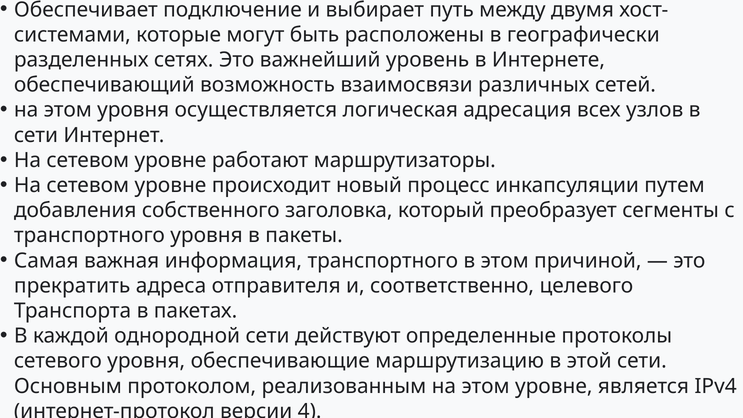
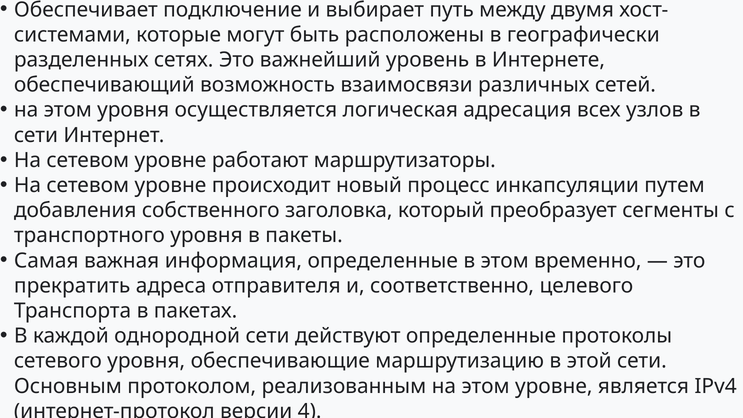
информация транспортного: транспортного -> определенные (383, 261)
причиной: причиной -> временно (588, 261)
